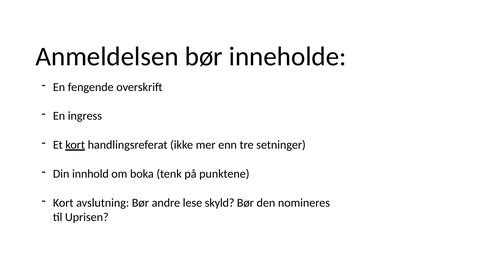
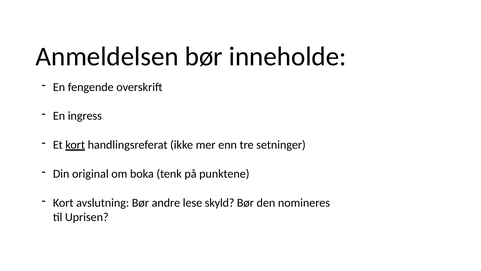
innhold: innhold -> original (90, 174)
